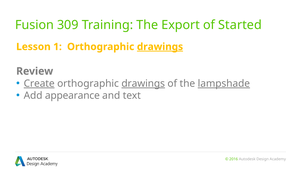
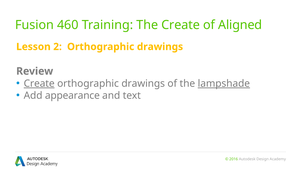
309: 309 -> 460 (68, 25)
The Export: Export -> Create (181, 25)
Started: Started -> Aligned (240, 25)
1: 1 -> 2 (58, 47)
drawings underline: present -> none (160, 47)
drawings underline: present -> none (143, 83)
